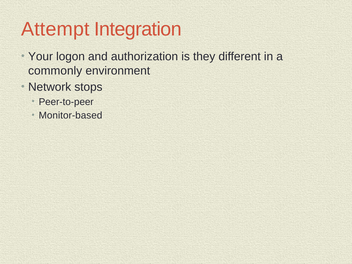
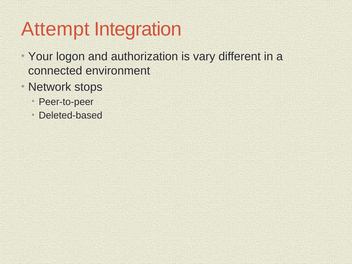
they: they -> vary (204, 57)
commonly: commonly -> connected (55, 71)
Monitor-based: Monitor-based -> Deleted-based (71, 115)
